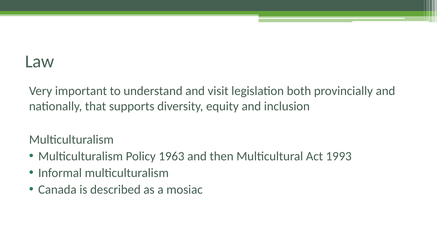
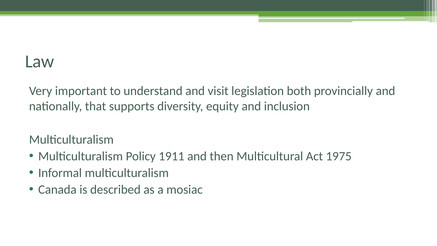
1963: 1963 -> 1911 (172, 156)
1993: 1993 -> 1975 (339, 156)
